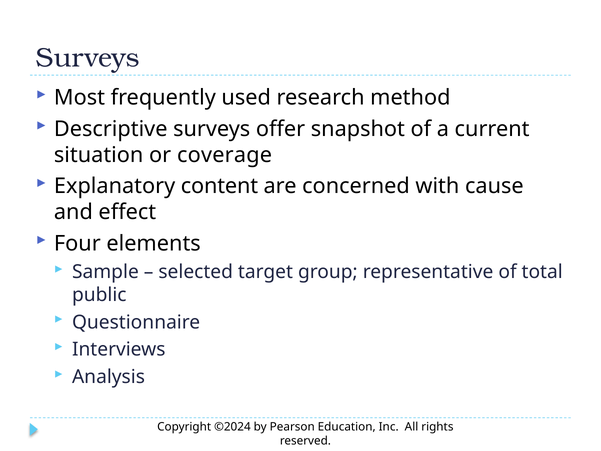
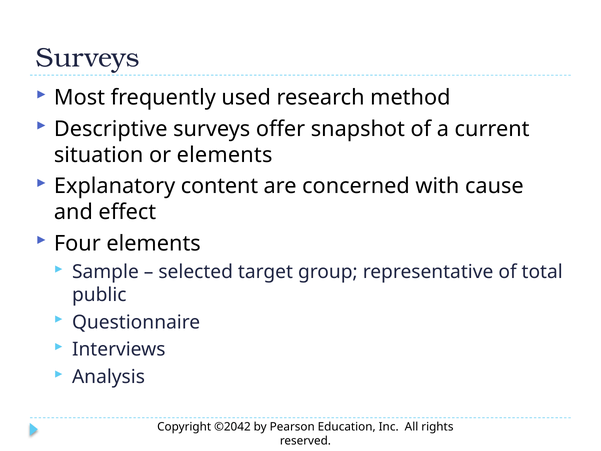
or coverage: coverage -> elements (225, 155)
©2024: ©2024 -> ©2042 (232, 426)
